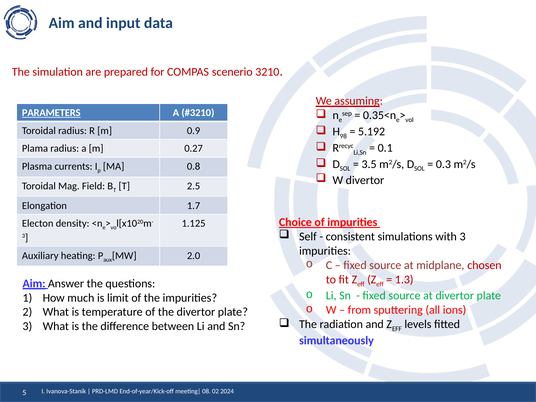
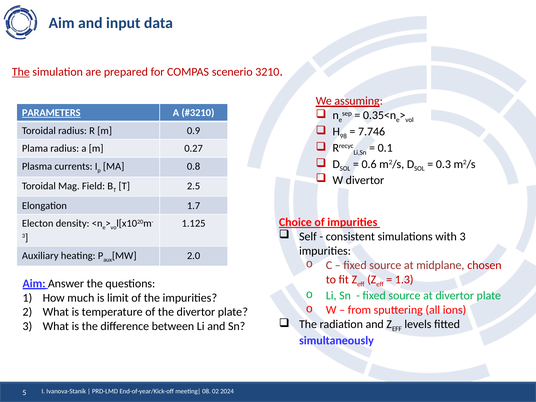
The underline: none -> present (21, 72)
5.192: 5.192 -> 7.746 (372, 132)
3.5: 3.5 -> 0.6 (369, 164)
